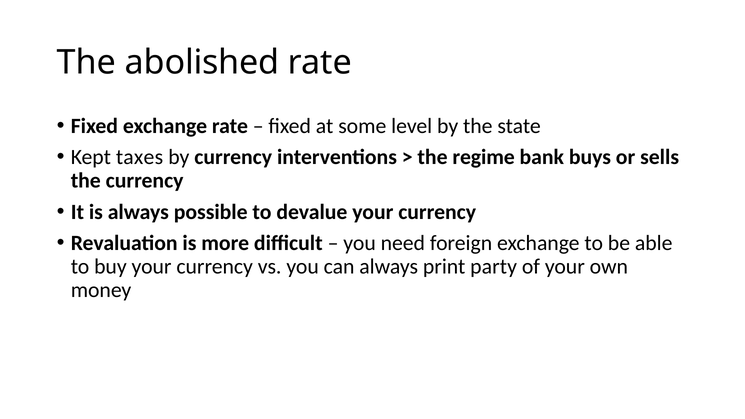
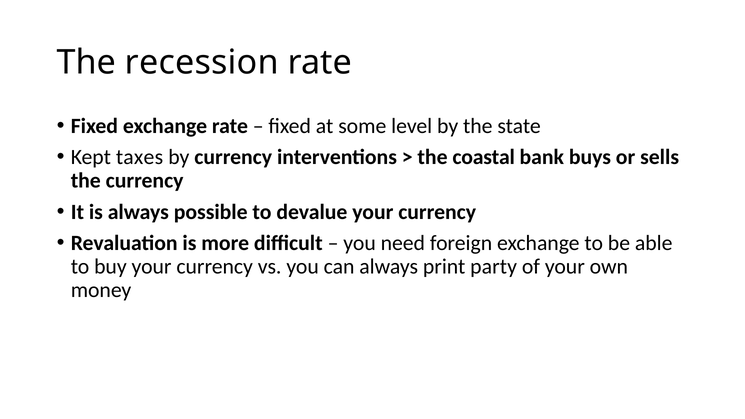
abolished: abolished -> recession (202, 63)
regime: regime -> coastal (484, 157)
